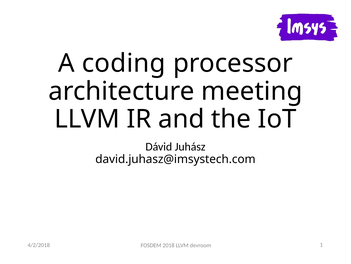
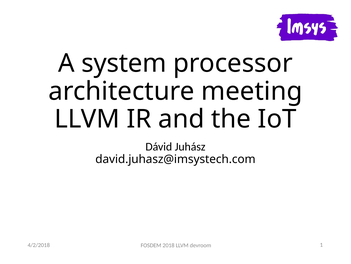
coding: coding -> system (124, 63)
